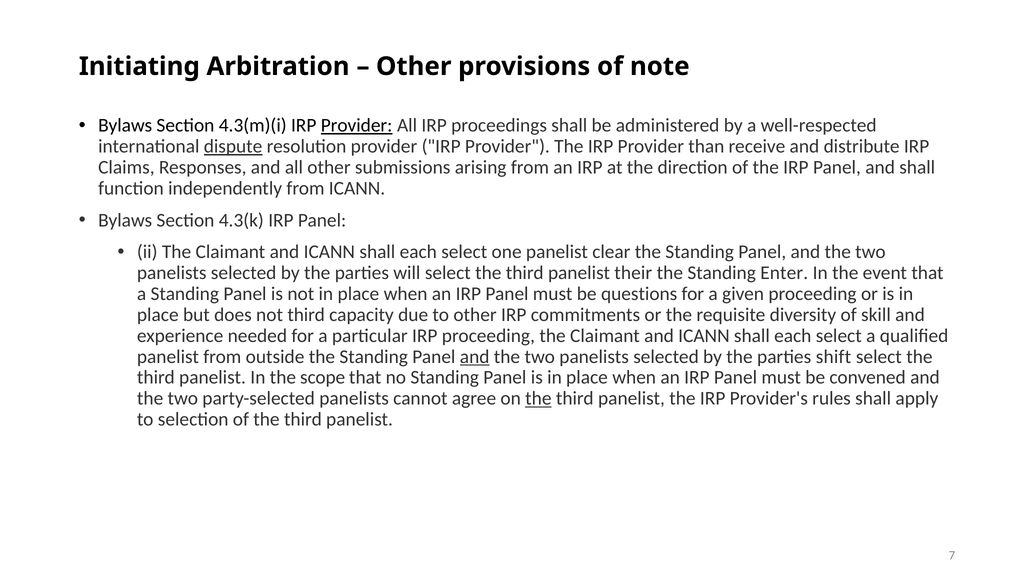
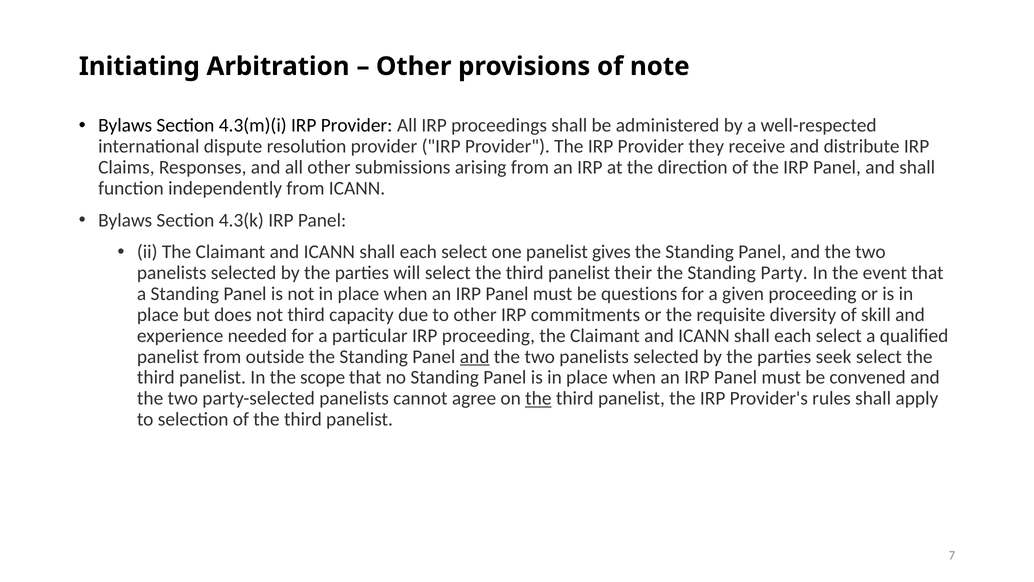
Provider underline: present -> none (357, 125)
dispute underline: present -> none (233, 146)
than: than -> they (706, 146)
clear: clear -> gives (611, 252)
Enter: Enter -> Party (784, 273)
shift: shift -> seek (834, 356)
